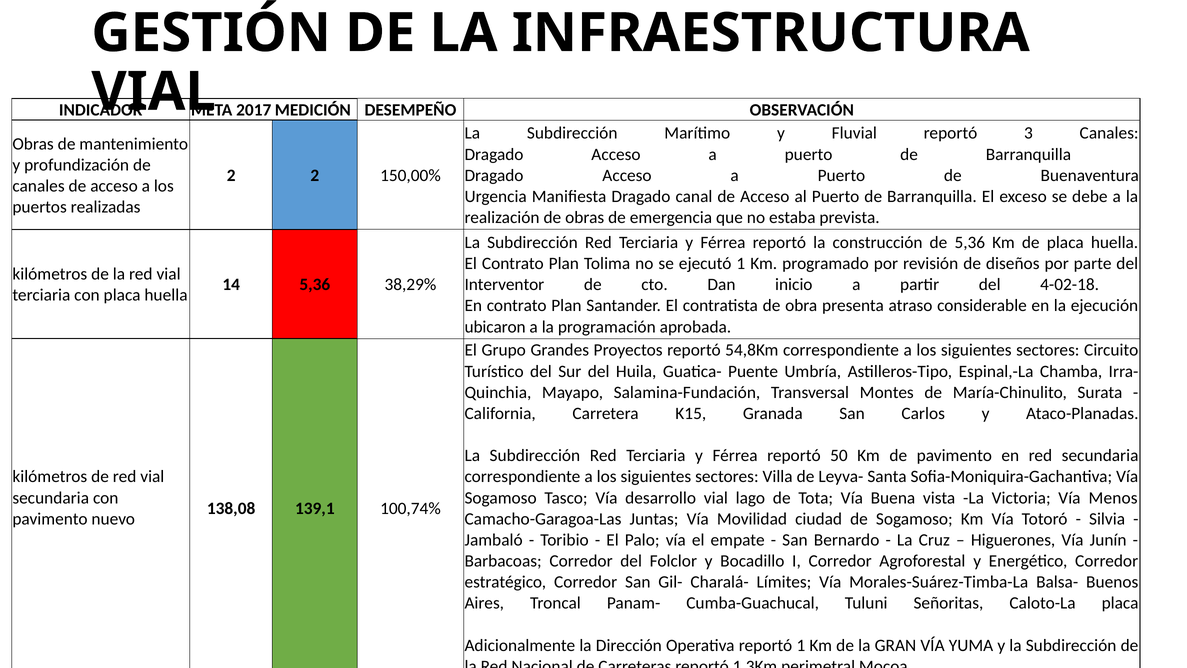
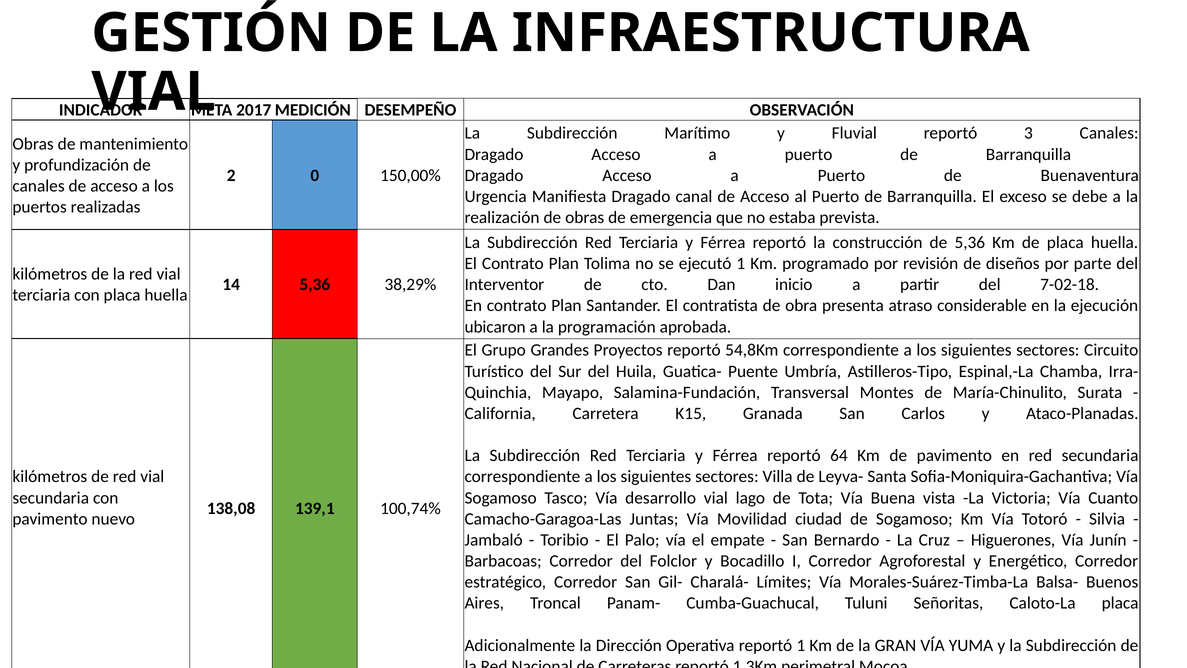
2 2: 2 -> 0 (315, 175)
4-02-18: 4-02-18 -> 7-02-18 (1070, 285)
50: 50 -> 64 (839, 455)
Menos: Menos -> Cuanto (1113, 498)
